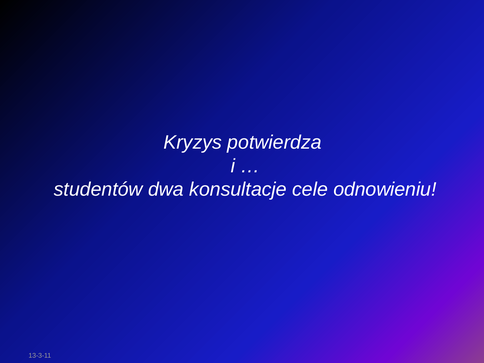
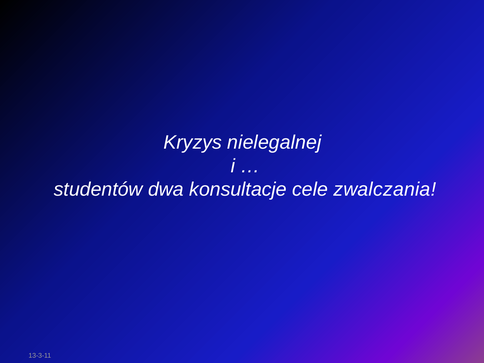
potwierdza: potwierdza -> nielegalnej (274, 143)
odnowieniu: odnowieniu -> zwalczania (385, 189)
